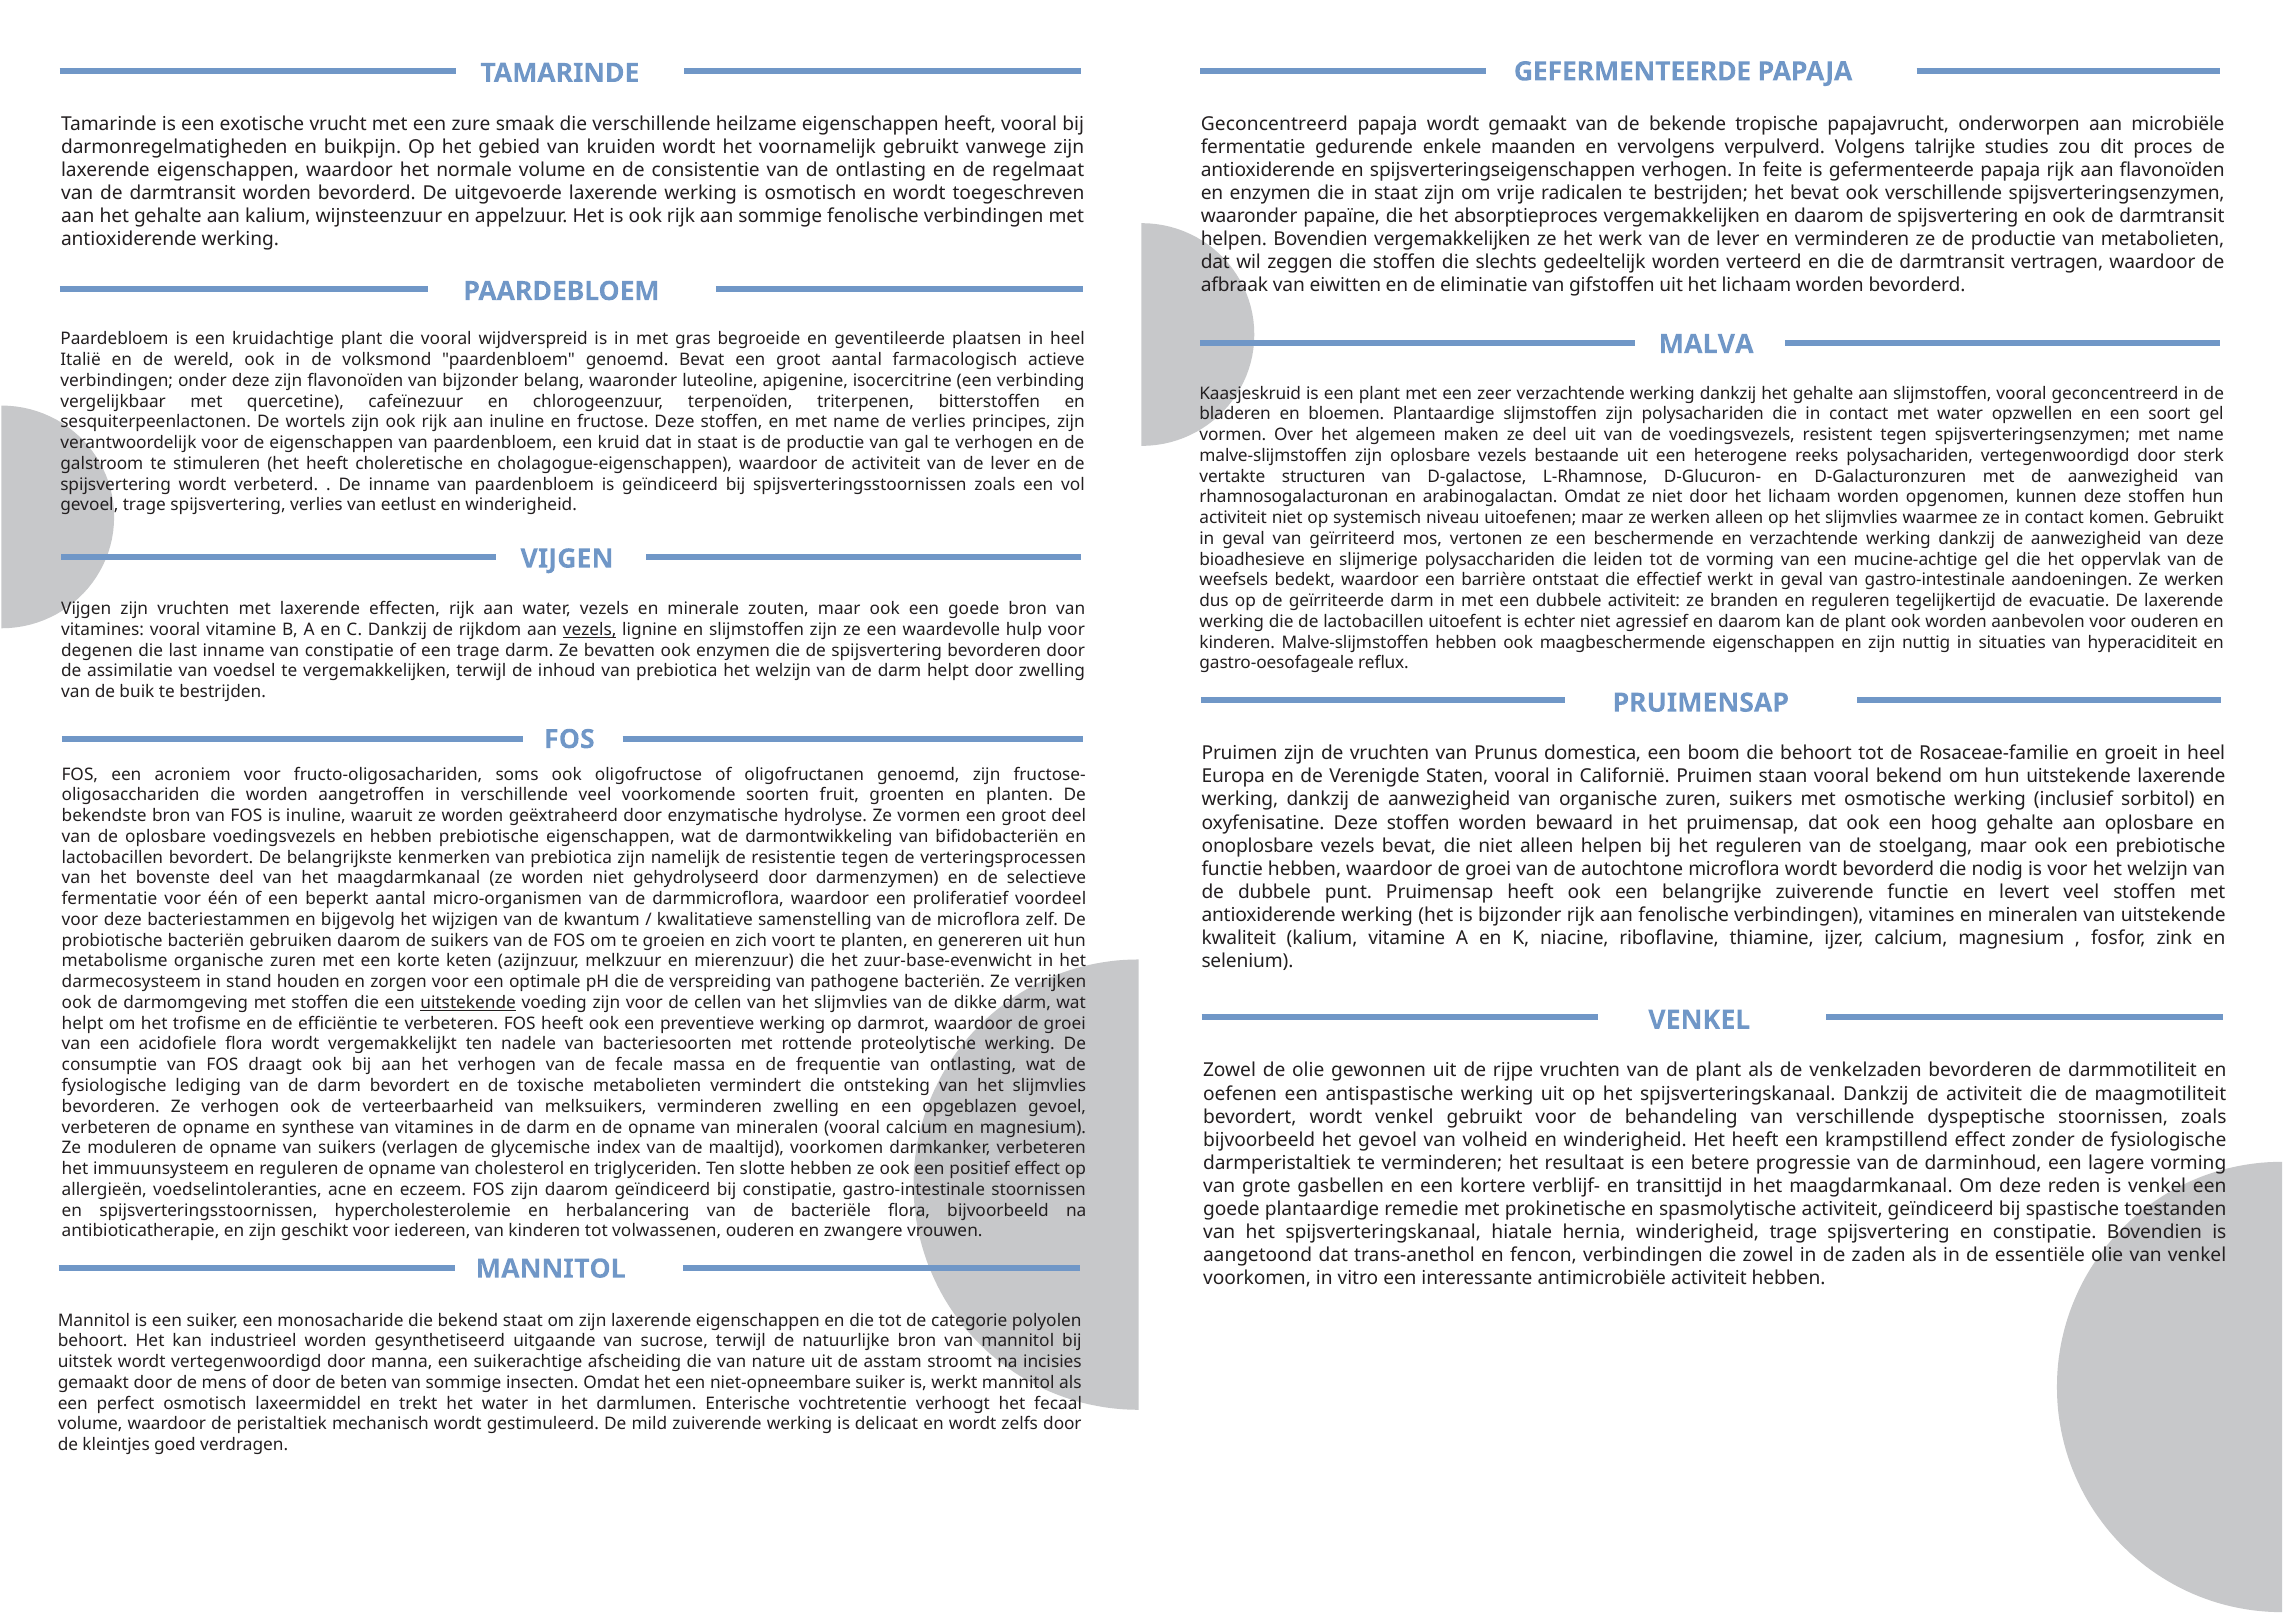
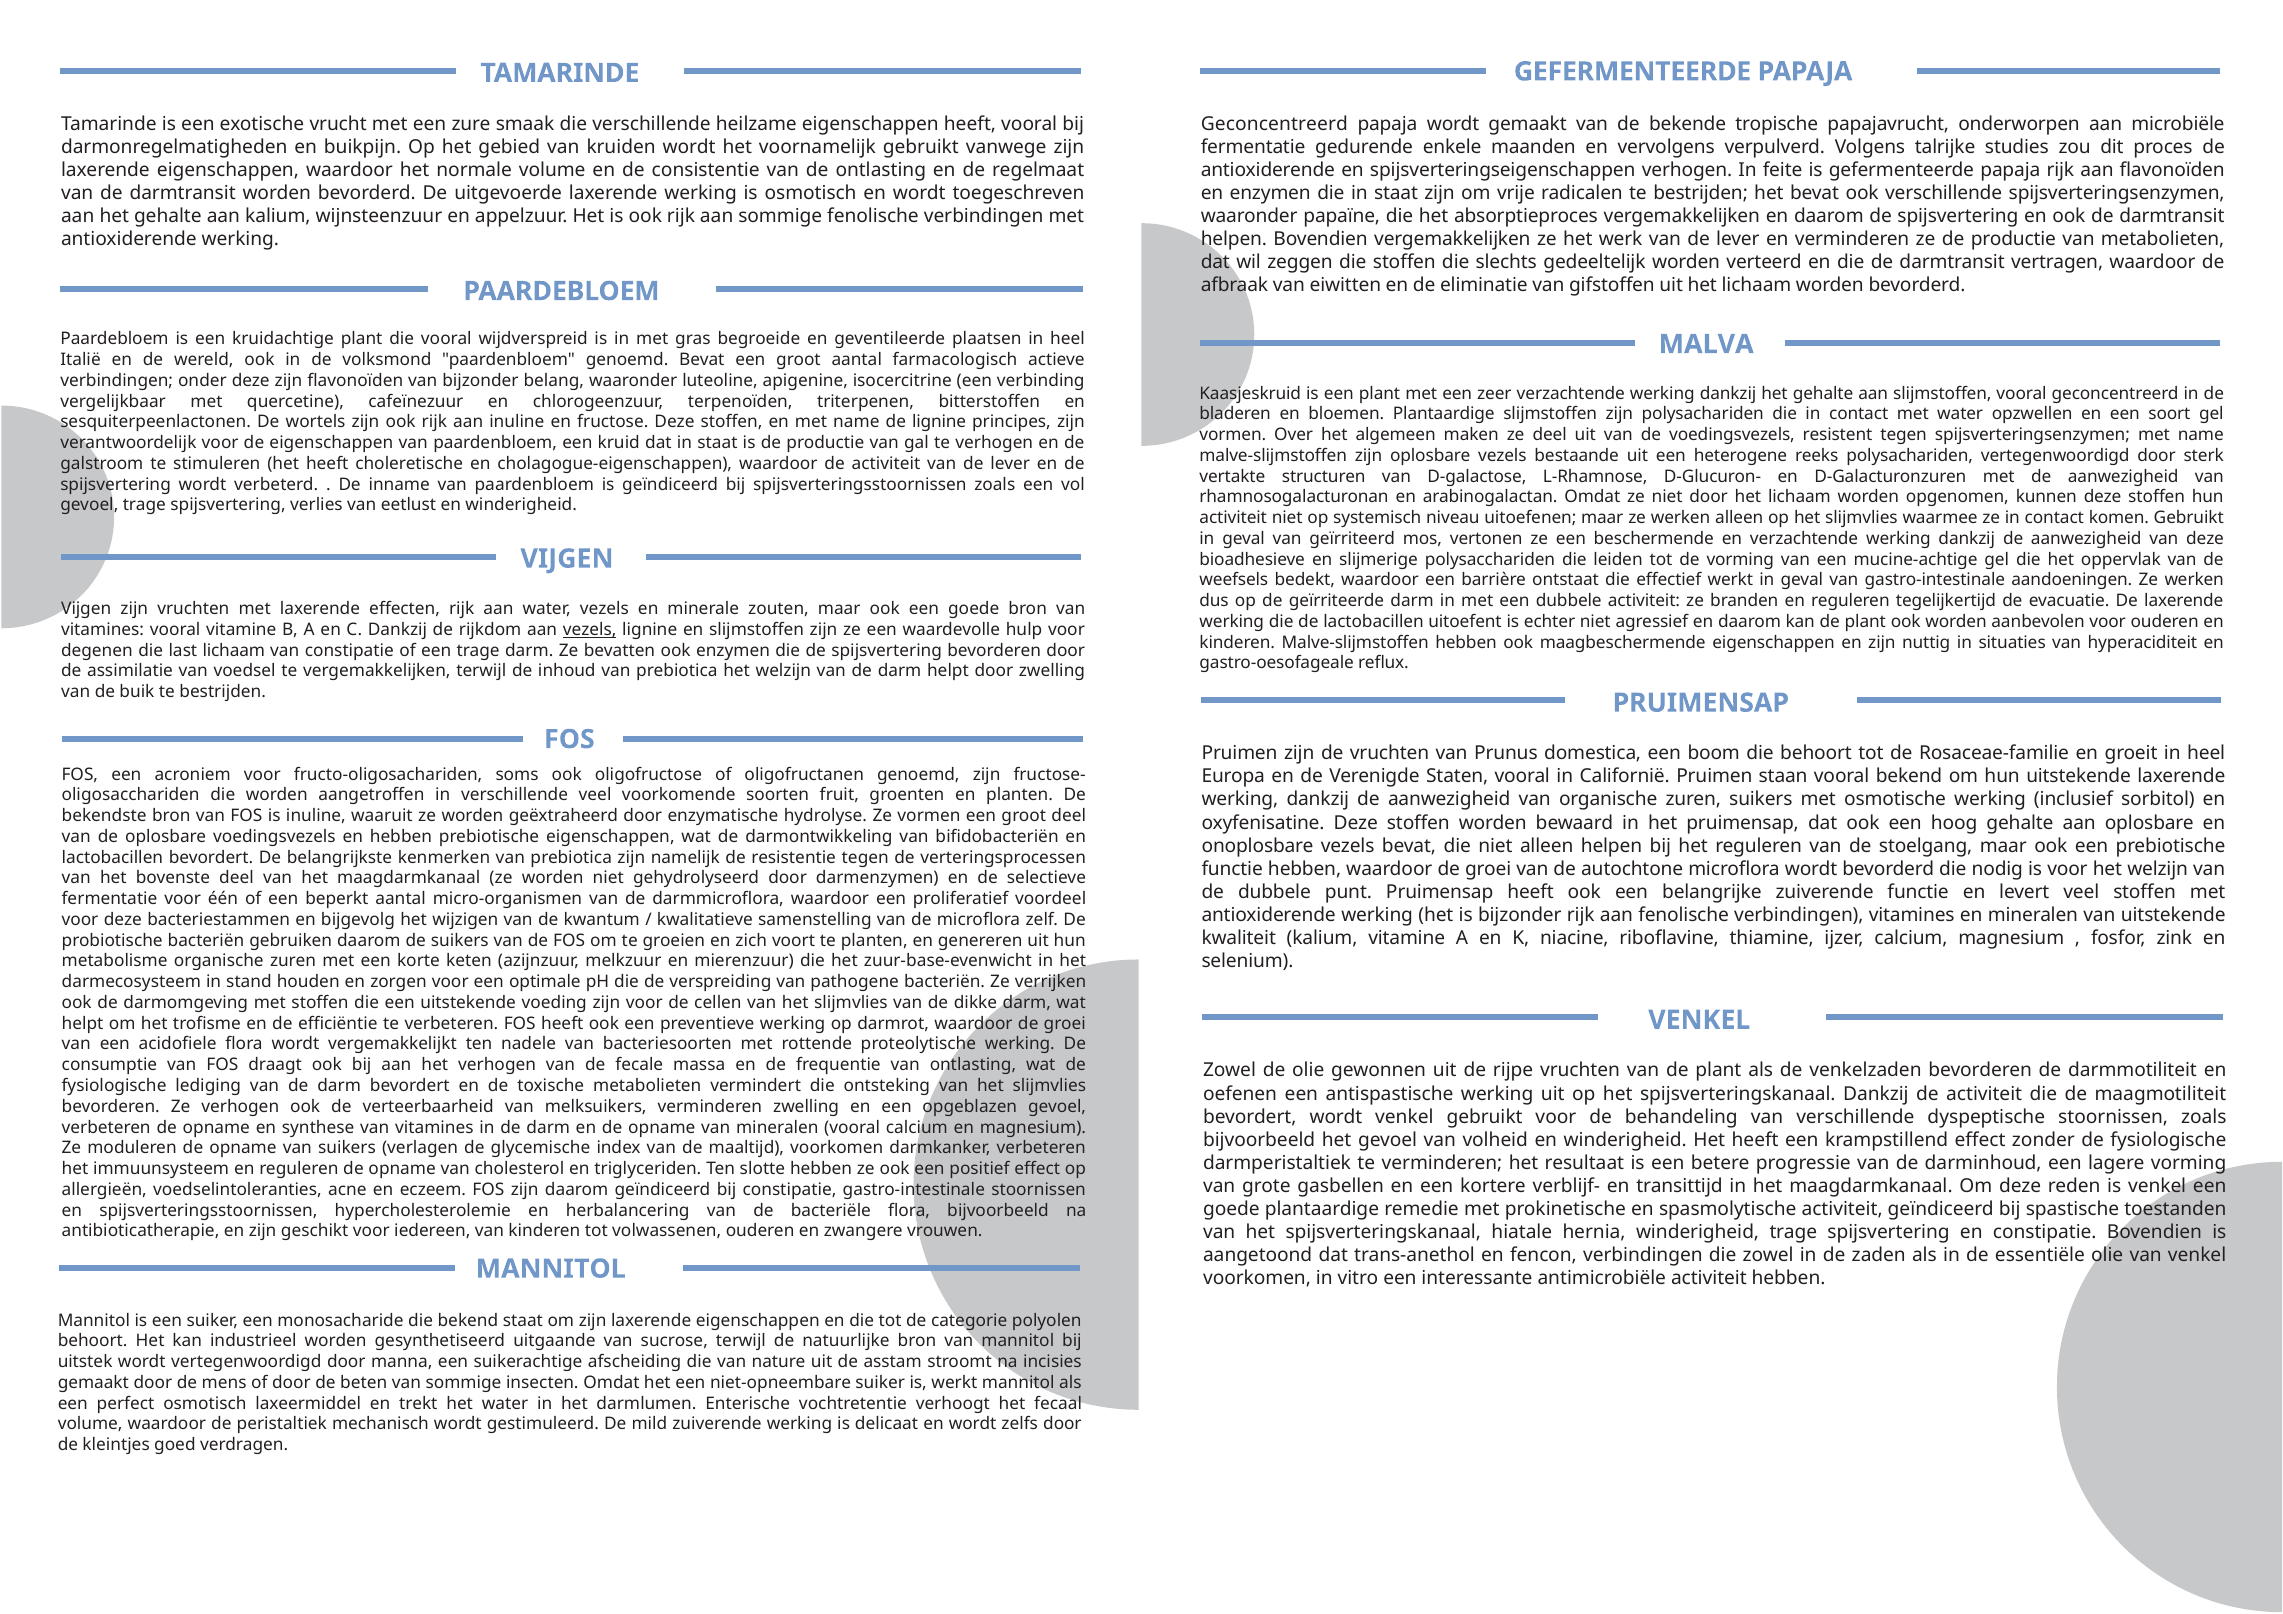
de verlies: verlies -> lignine (939, 422)
last inname: inname -> lichaam (234, 650)
uitstekende underline: present -> none (468, 1003)
